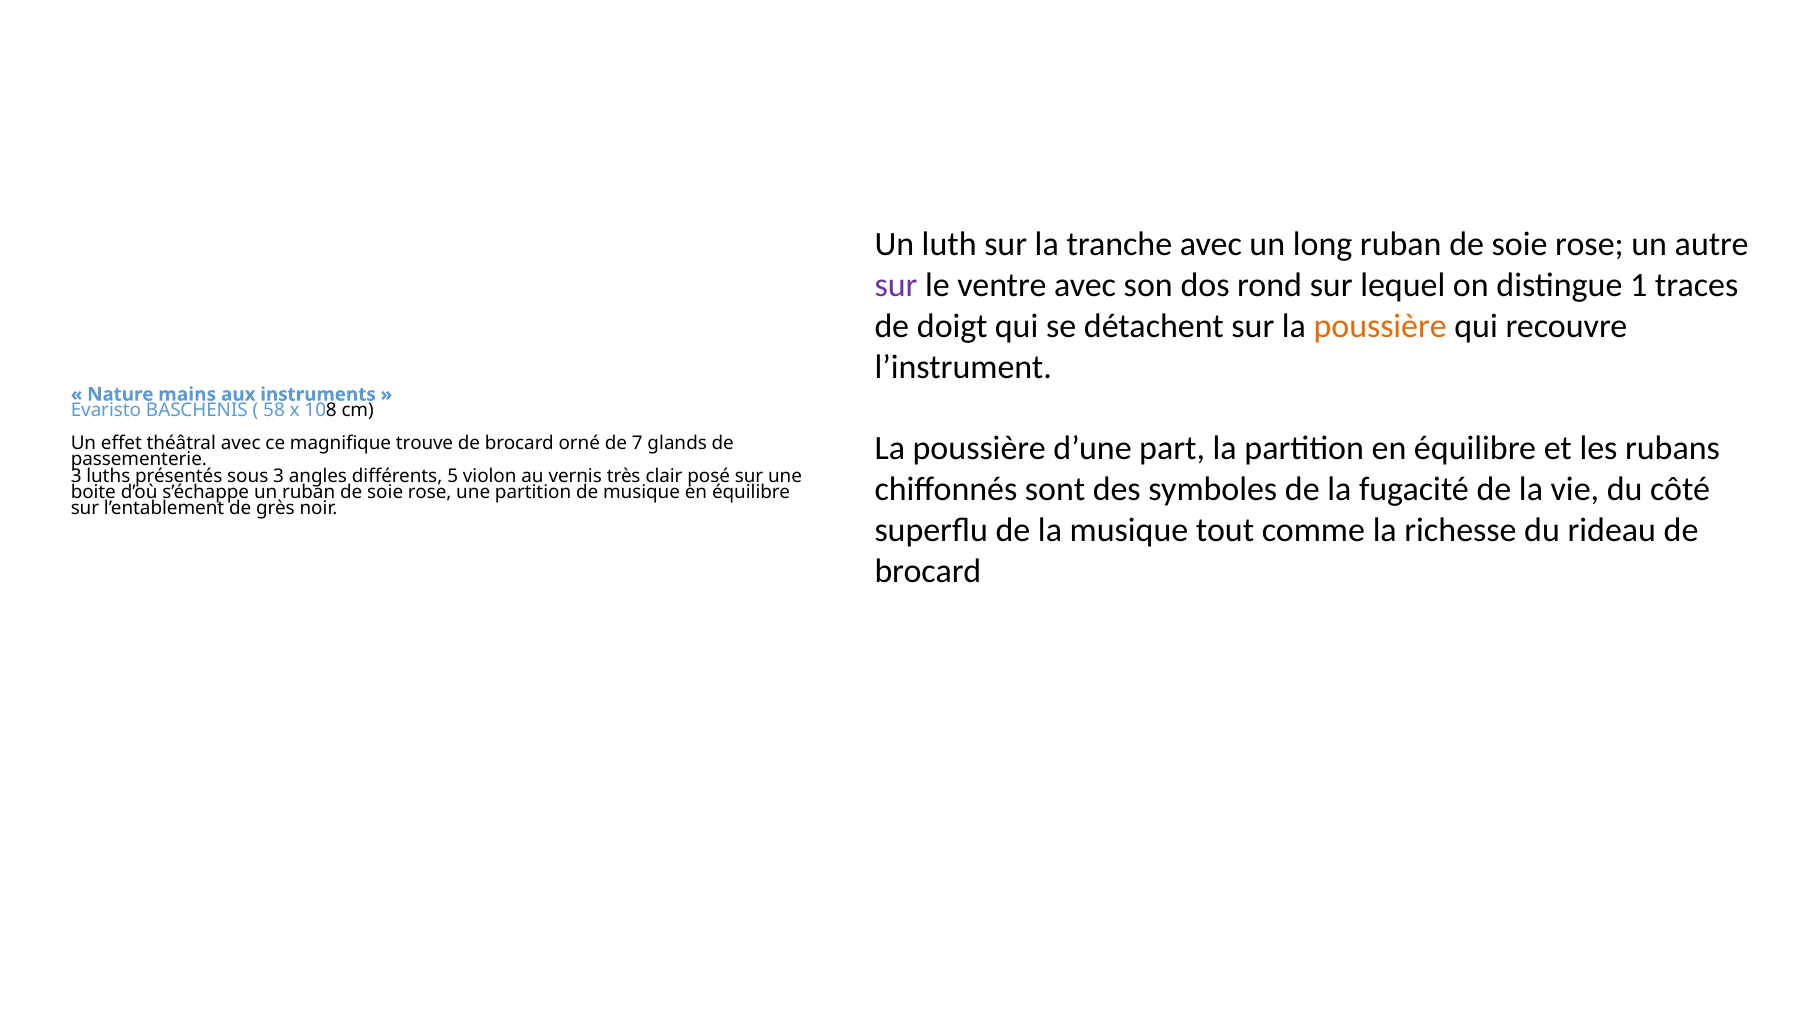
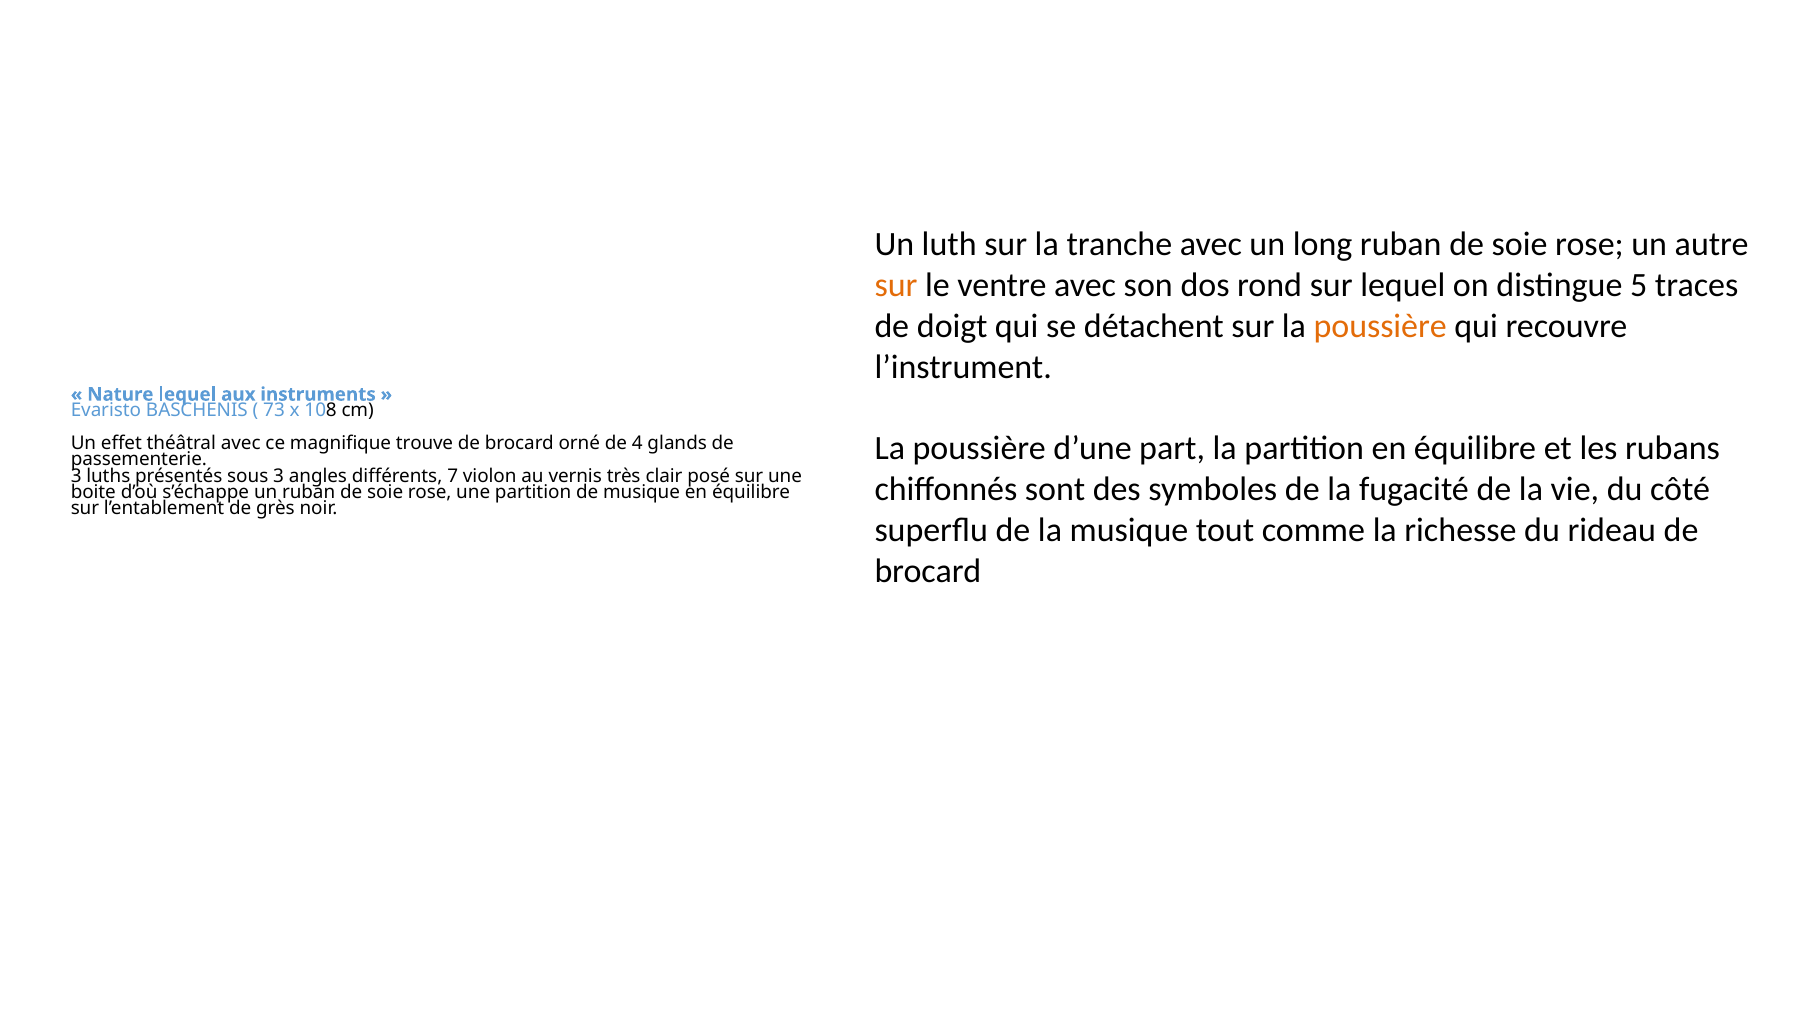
sur colour: purple -> orange (896, 285)
1: 1 -> 5 (1639, 285)
Nature mains: mains -> lequel (187, 394)
58: 58 -> 73 (274, 411)
7: 7 -> 4 (637, 443)
5: 5 -> 7 (453, 476)
